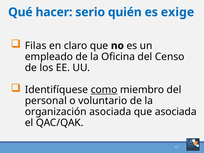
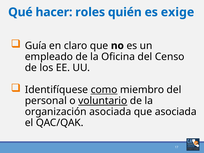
serio: serio -> roles (90, 12)
Filas: Filas -> Guía (36, 46)
voluntario underline: none -> present (103, 101)
